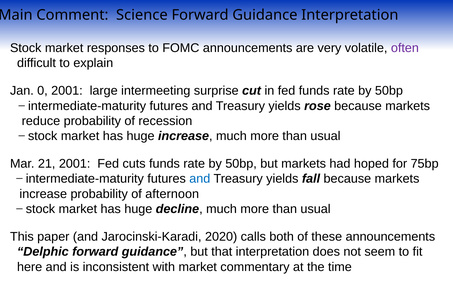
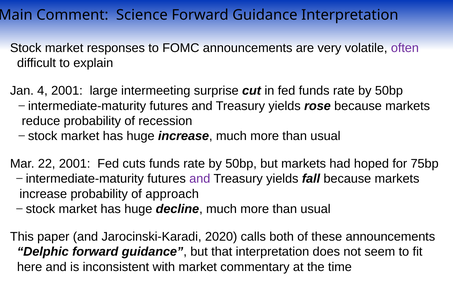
0: 0 -> 4 (42, 91)
21: 21 -> 22 (47, 164)
and colour: blue -> purple (200, 179)
afternoon: afternoon -> approach (172, 194)
